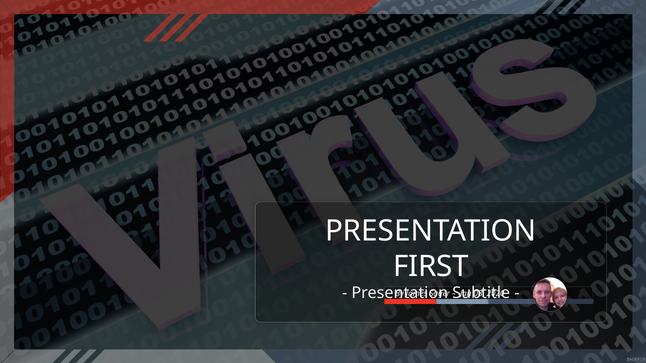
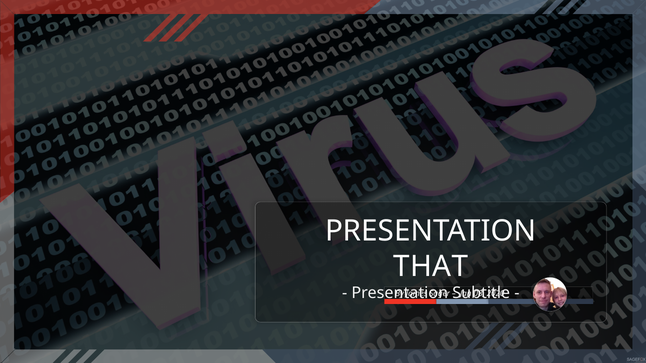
FIRST: FIRST -> THAT (431, 267)
